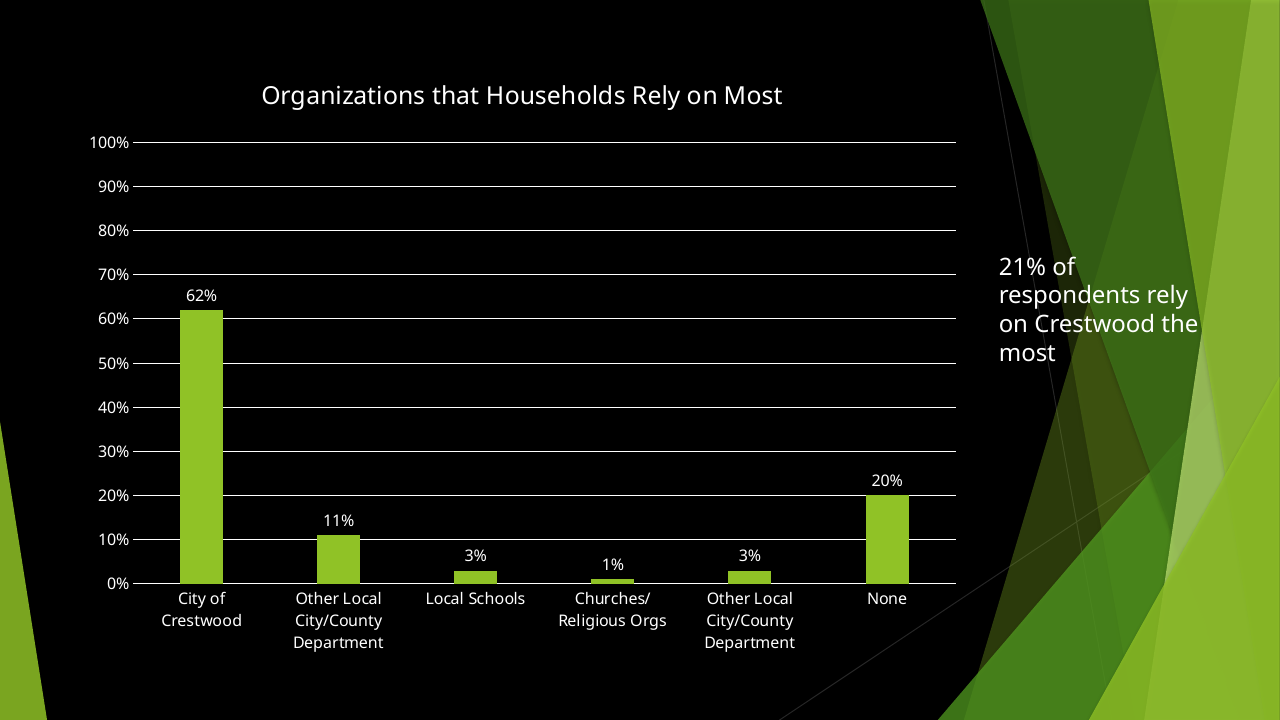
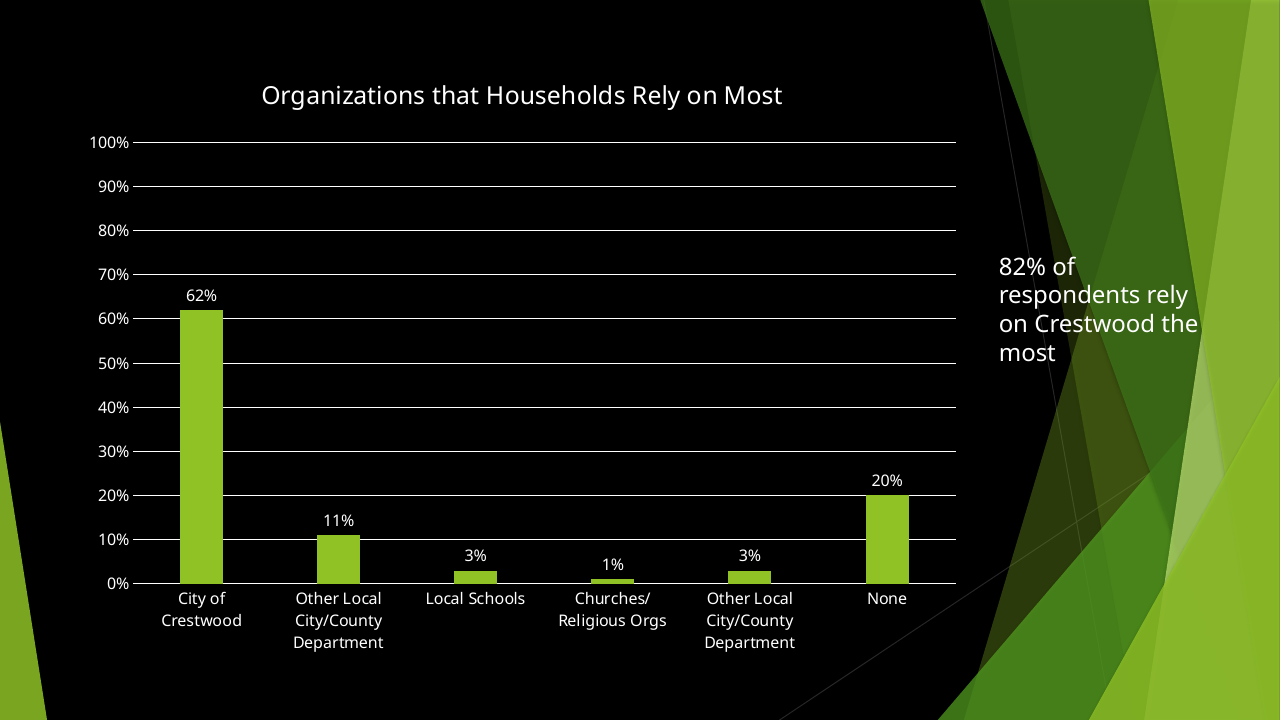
21%: 21% -> 82% (1023, 267)
